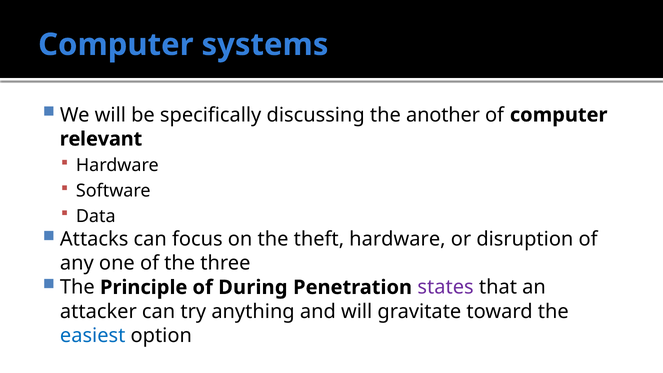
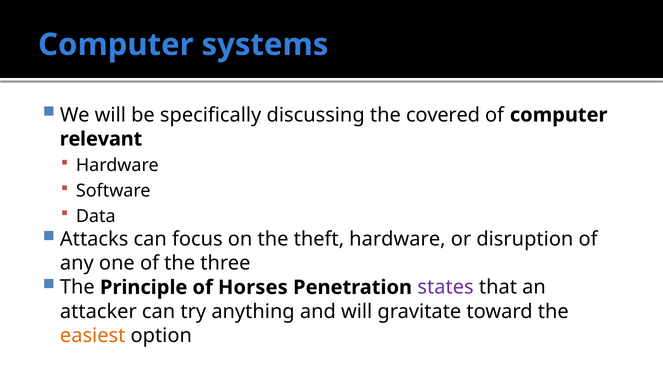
another: another -> covered (443, 115)
During: During -> Horses (253, 287)
easiest colour: blue -> orange (93, 335)
